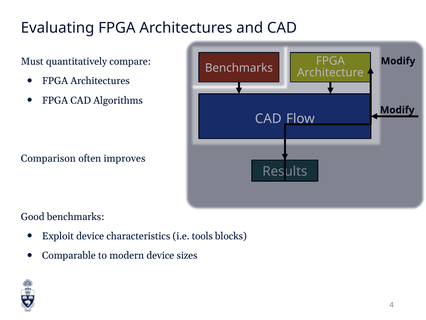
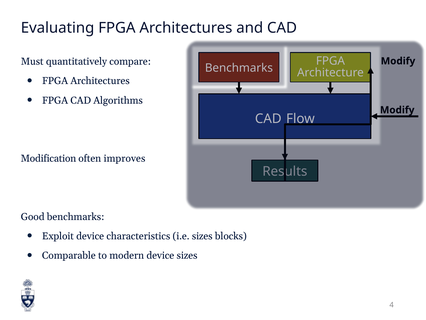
Comparison: Comparison -> Modification (48, 158)
i.e tools: tools -> sizes (202, 236)
